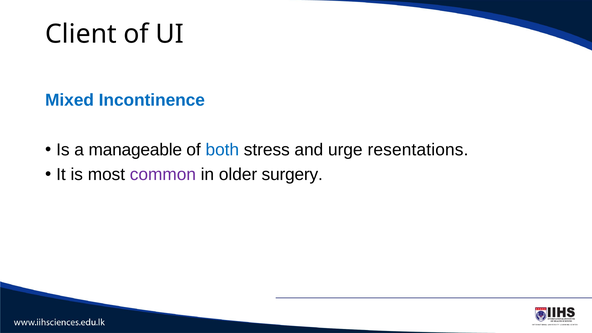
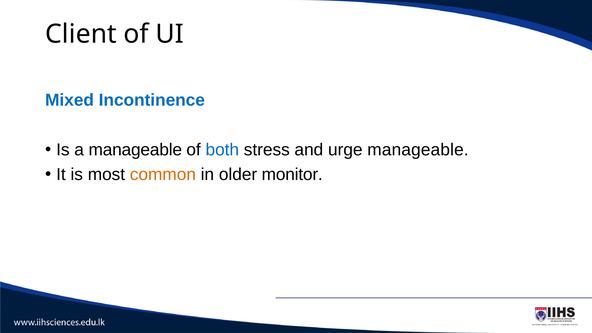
urge resentations: resentations -> manageable (418, 150)
common colour: purple -> orange (163, 175)
surgery: surgery -> monitor (292, 175)
